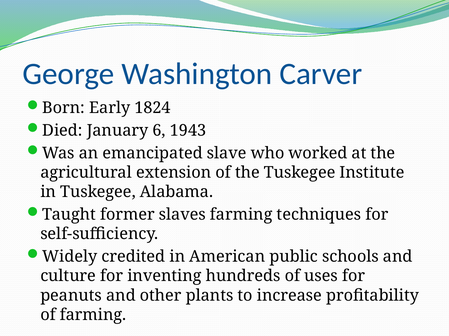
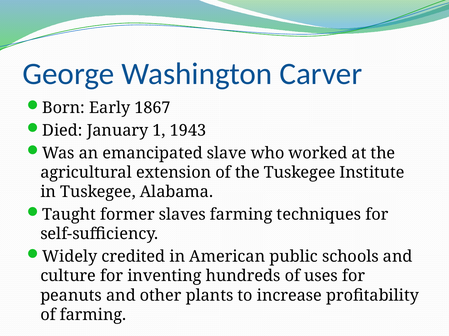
1824: 1824 -> 1867 (153, 108)
6: 6 -> 1 (159, 131)
